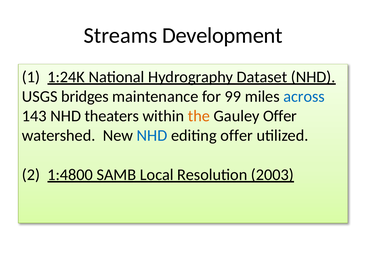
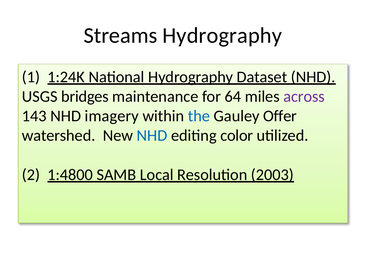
Streams Development: Development -> Hydrography (222, 35)
99: 99 -> 64 (233, 96)
across colour: blue -> purple (304, 96)
theaters: theaters -> imagery (112, 116)
the colour: orange -> blue (199, 116)
editing offer: offer -> color (237, 135)
